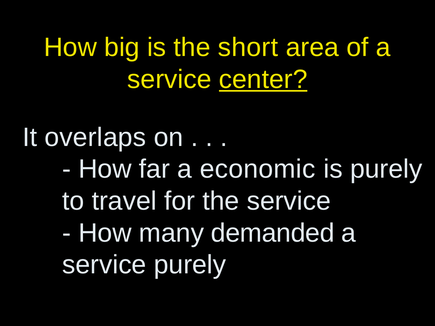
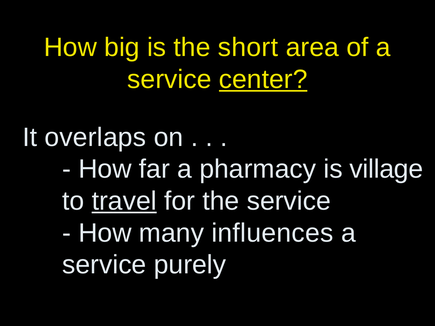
economic: economic -> pharmacy (258, 169)
is purely: purely -> village (386, 169)
travel underline: none -> present (124, 201)
demanded: demanded -> influences (272, 233)
